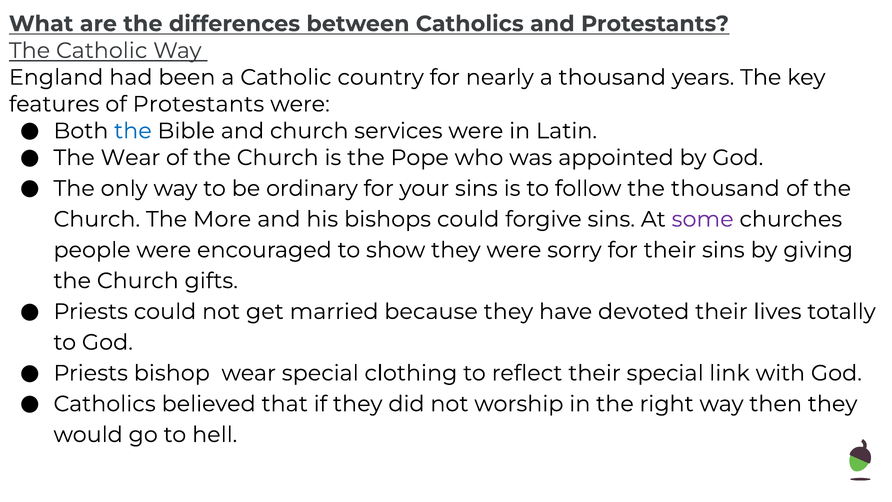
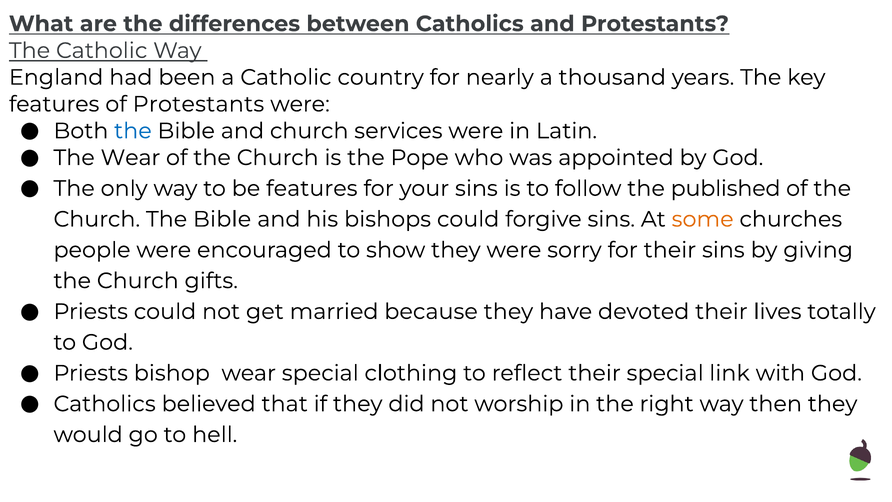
be ordinary: ordinary -> features (312, 188)
the thousand: thousand -> published (726, 188)
Church The More: More -> Bible (222, 219)
some colour: purple -> orange (703, 219)
